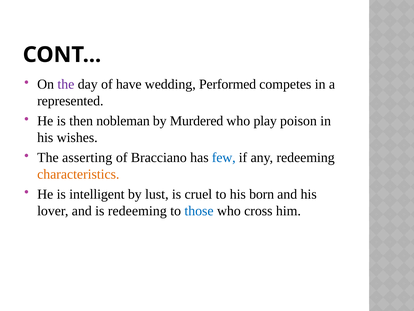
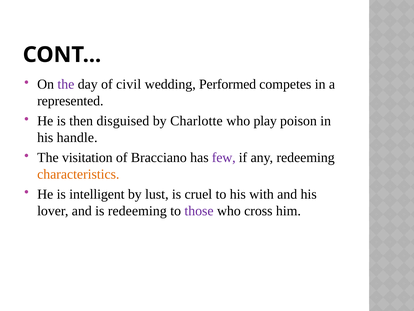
have: have -> civil (129, 84)
nobleman: nobleman -> disguised (123, 121)
Murdered: Murdered -> Charlotte (196, 121)
wishes: wishes -> handle (77, 137)
asserting: asserting -> visitation (87, 157)
few colour: blue -> purple (224, 157)
born: born -> with (262, 194)
those colour: blue -> purple (199, 210)
